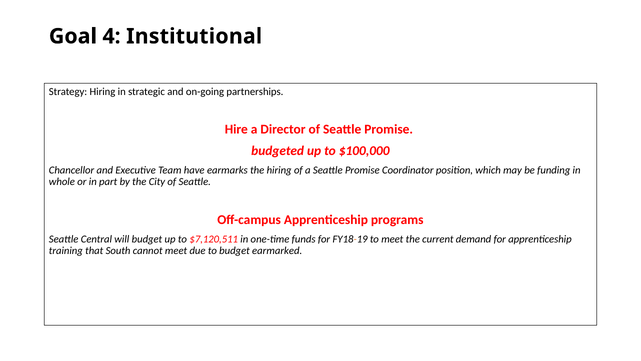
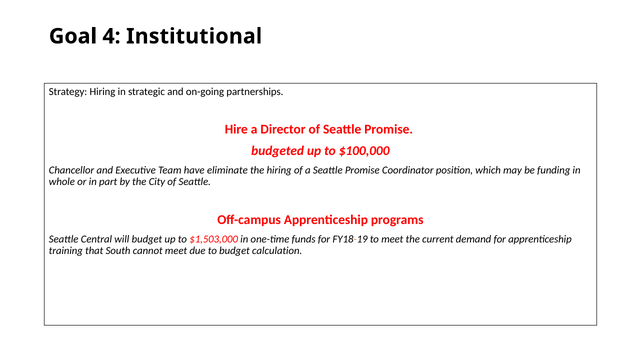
earmarks: earmarks -> eliminate (227, 170)
$7,120,511: $7,120,511 -> $1,503,000 (214, 239)
earmarked: earmarked -> calculation (277, 251)
